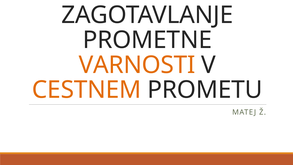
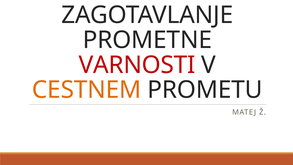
VARNOSTI colour: orange -> red (137, 65)
